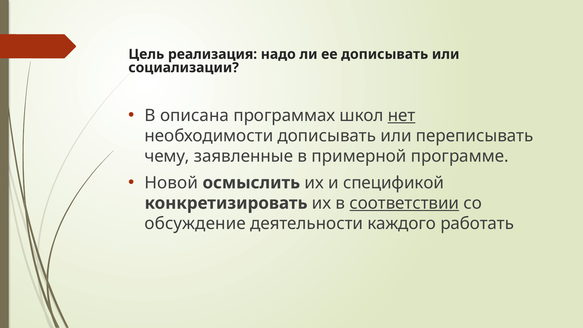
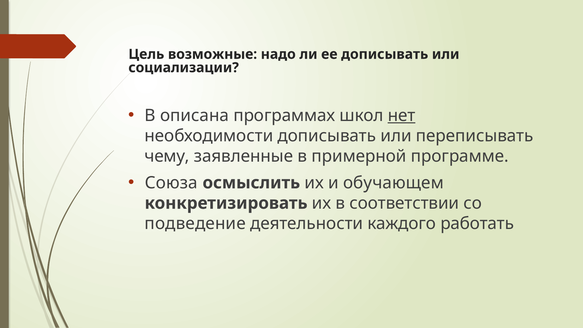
реализация: реализация -> возможные (213, 54)
Новой: Новой -> Союза (171, 183)
спецификой: спецификой -> обучающем (393, 183)
соответствии underline: present -> none (404, 203)
обсуждение: обсуждение -> подведение (195, 223)
